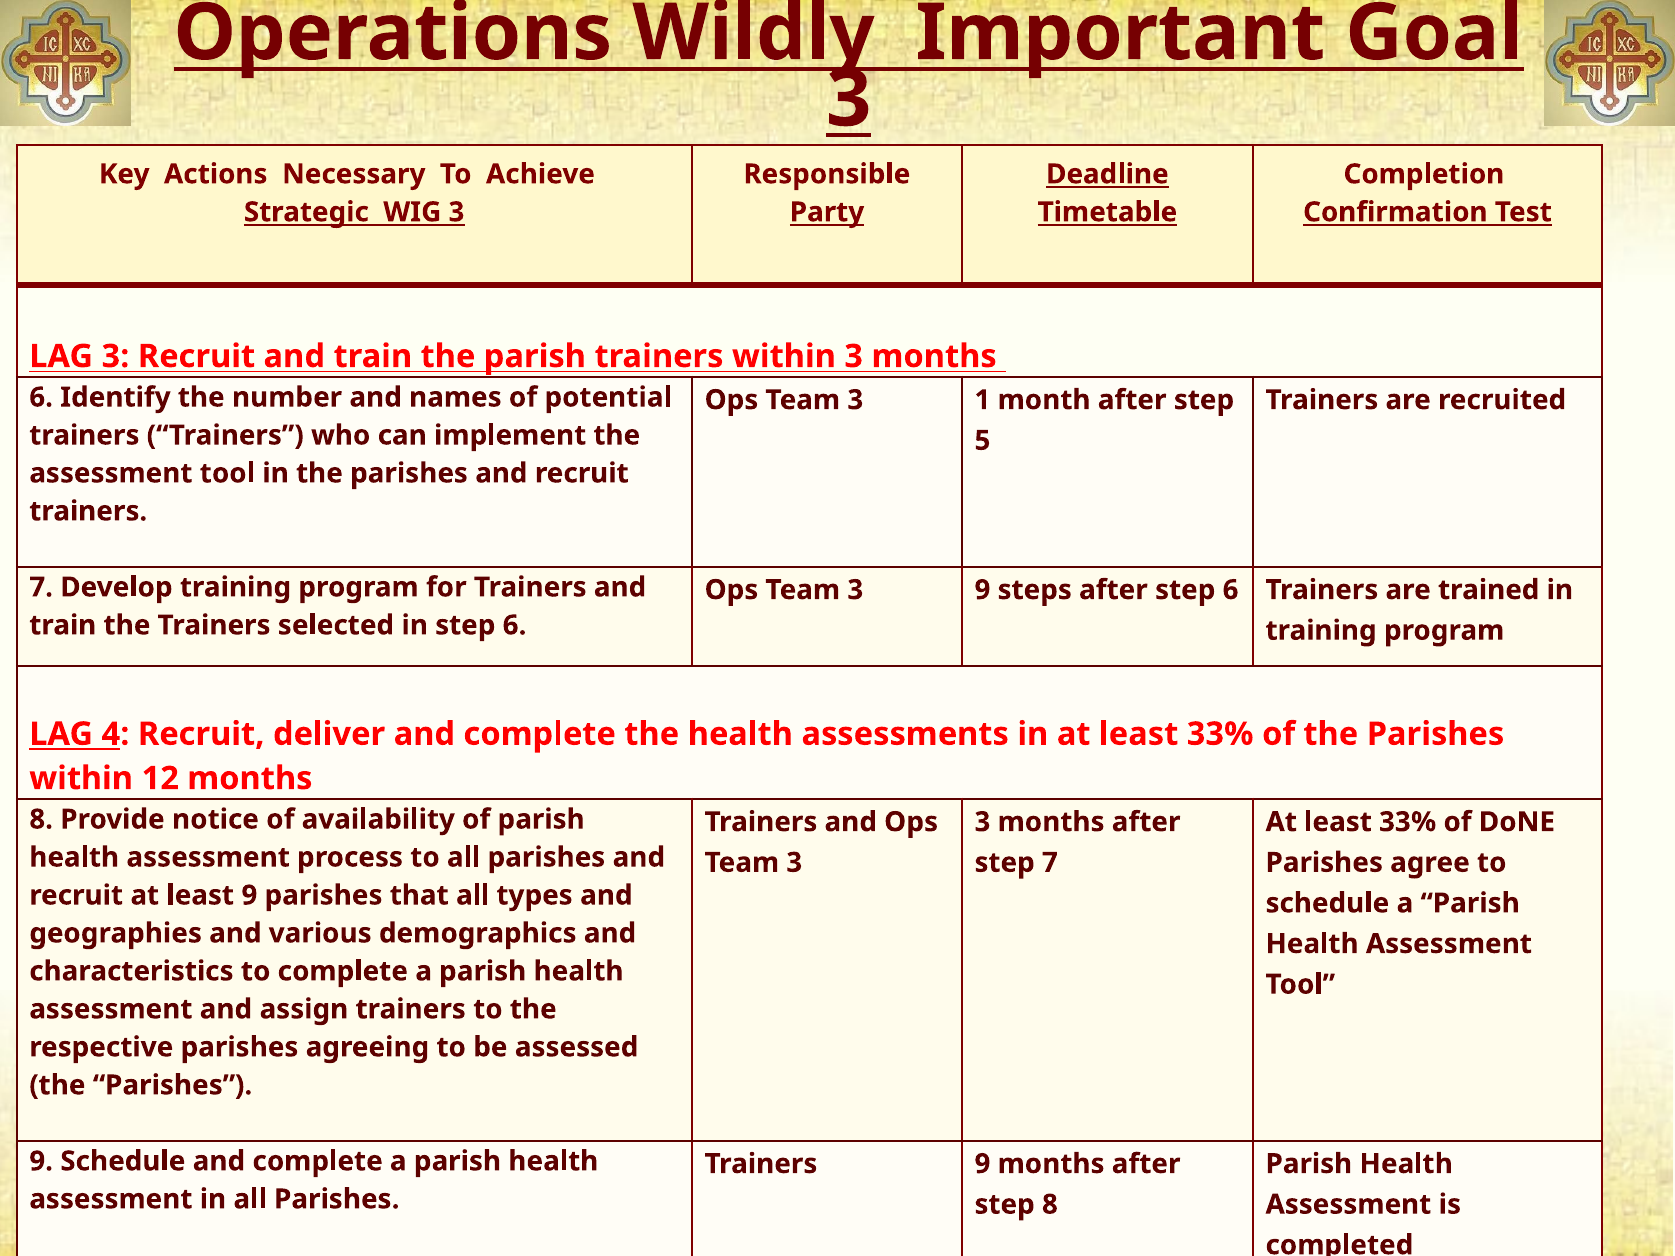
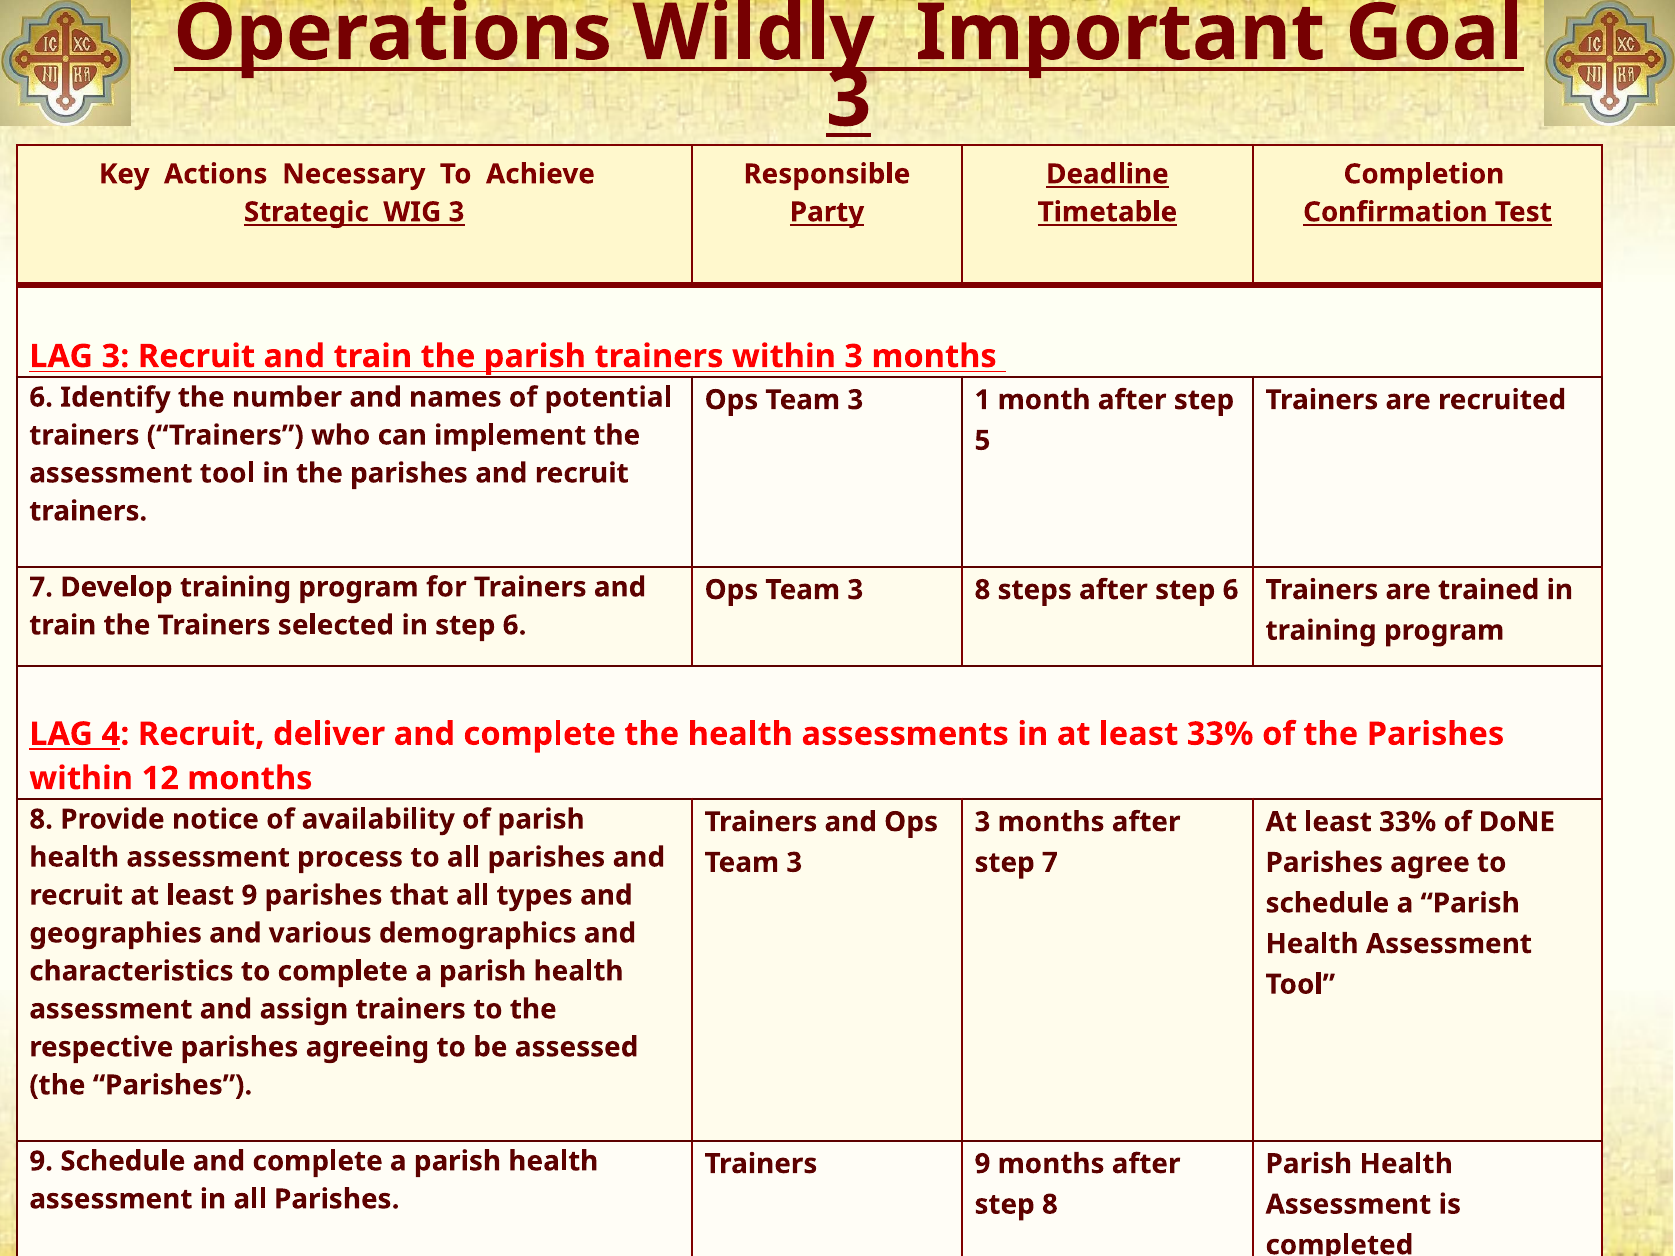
3 9: 9 -> 8 (982, 590)
